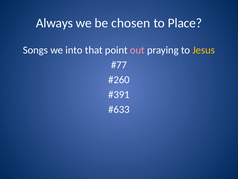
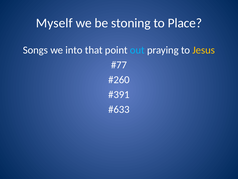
Always: Always -> Myself (54, 23)
chosen: chosen -> stoning (131, 23)
out colour: pink -> light blue (137, 50)
